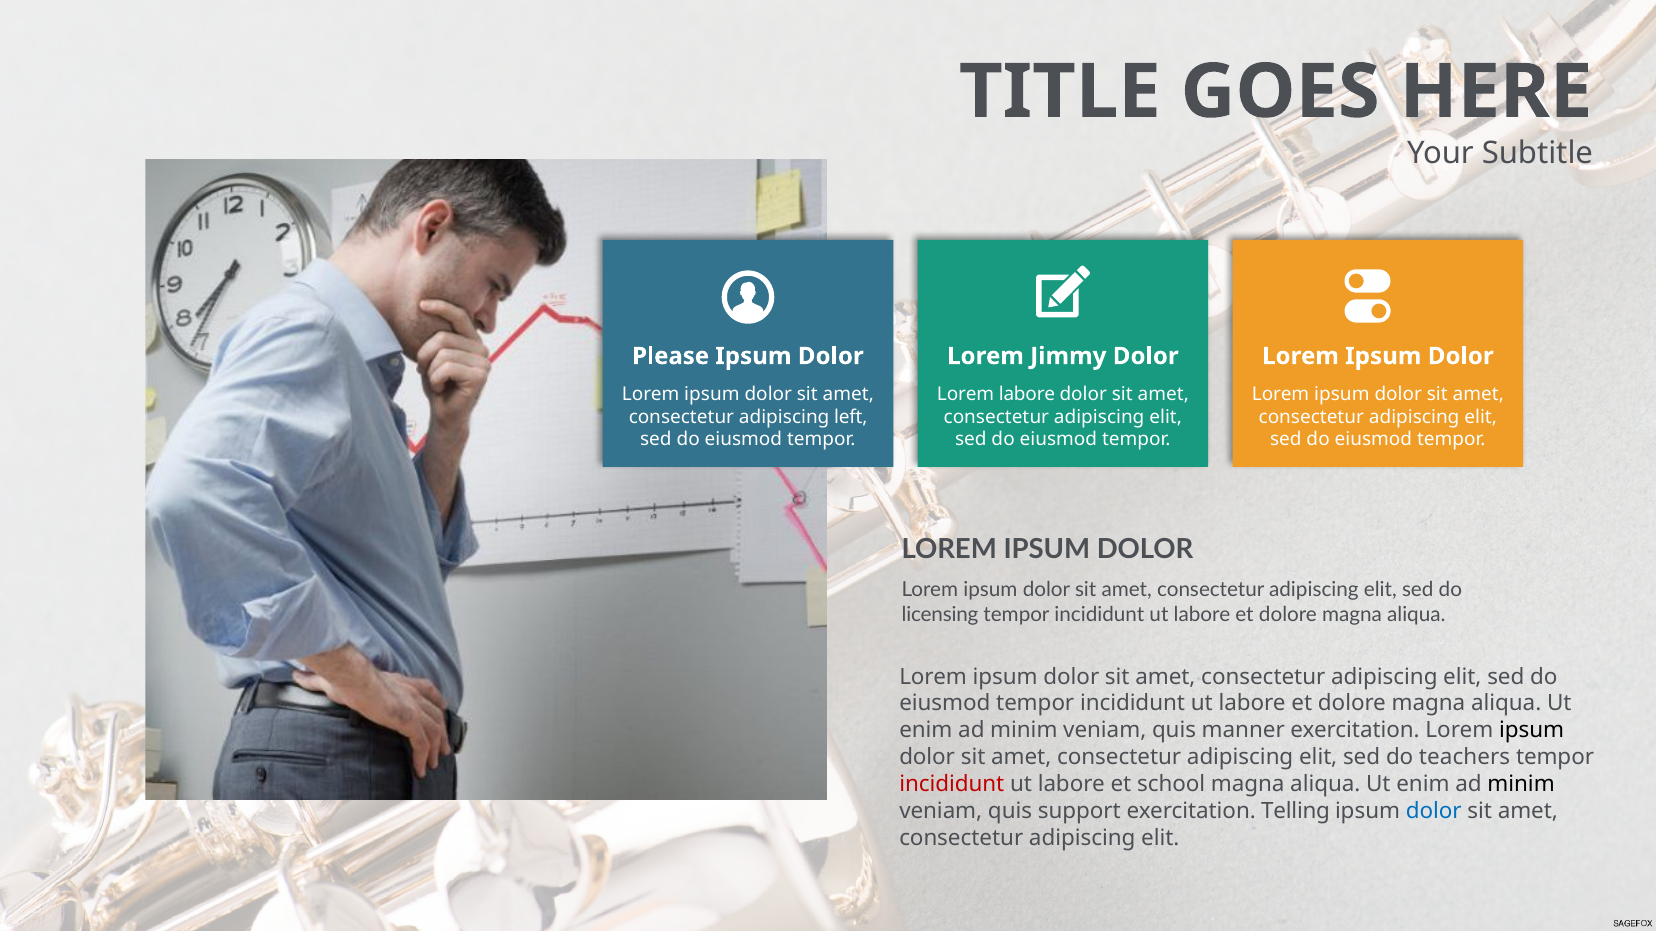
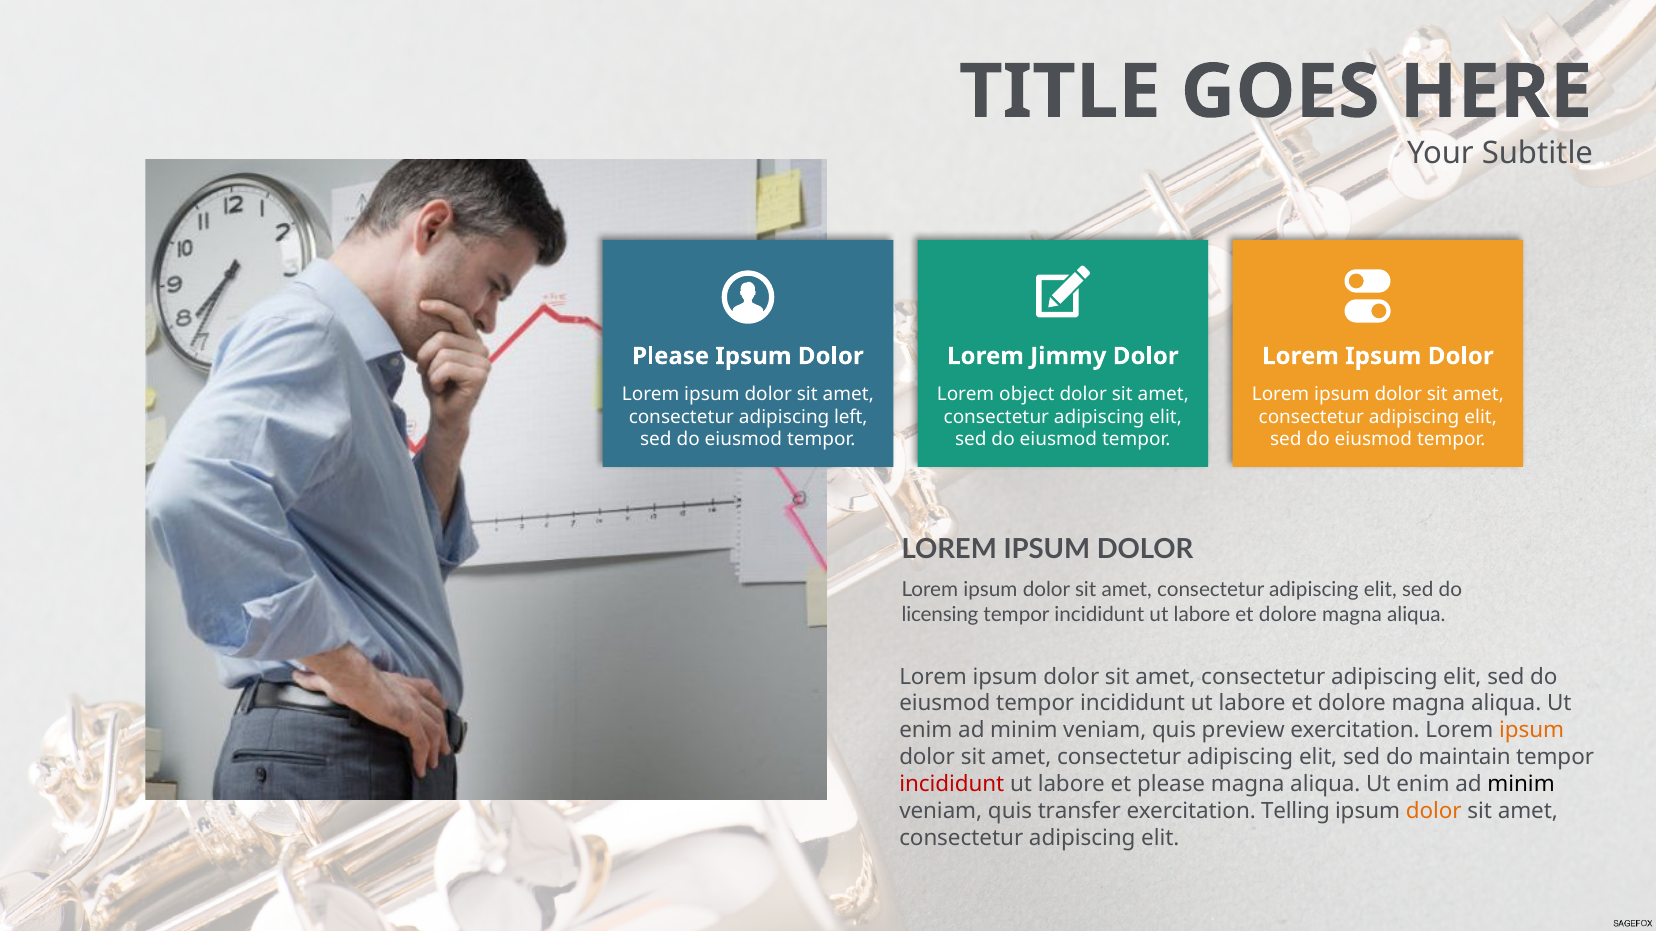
Lorem labore: labore -> object (1027, 394)
manner: manner -> preview (1243, 731)
ipsum colour: black -> orange (1532, 731)
teachers: teachers -> maintain (1465, 758)
et school: school -> please (1171, 785)
support: support -> transfer (1079, 812)
dolor colour: blue -> orange (1434, 812)
